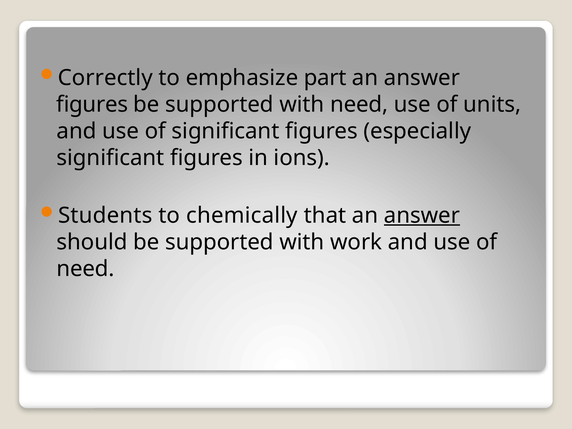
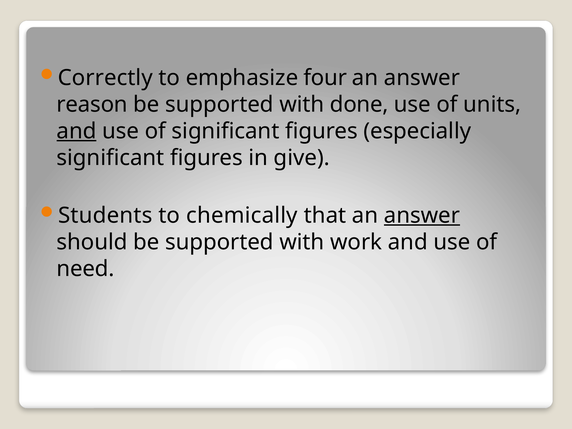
part: part -> four (325, 78)
figures: figures -> reason (92, 105)
with need: need -> done (359, 105)
and underline: none -> present (77, 131)
ions: ions -> give (302, 158)
